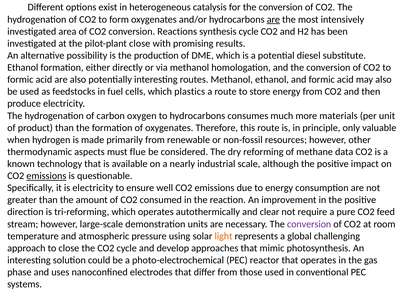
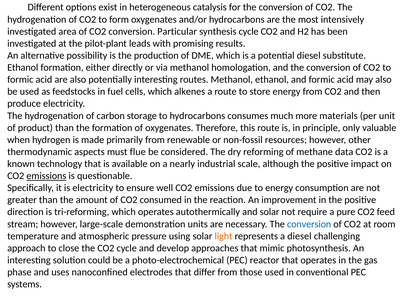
are underline: present -> none (273, 19)
Reactions: Reactions -> Particular (177, 31)
pilot-plant close: close -> leads (140, 43)
plastics: plastics -> alkenes (190, 92)
oxygen: oxygen -> storage (142, 116)
and clear: clear -> solar (270, 212)
conversion colour: purple -> blue (309, 224)
a global: global -> diesel (299, 236)
